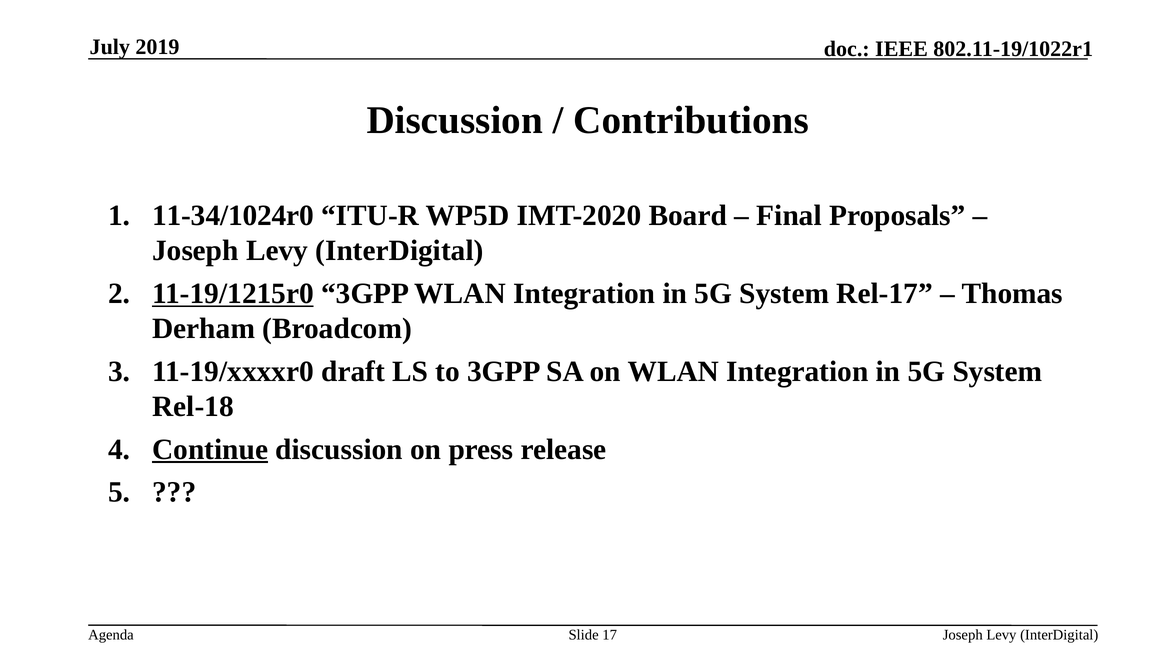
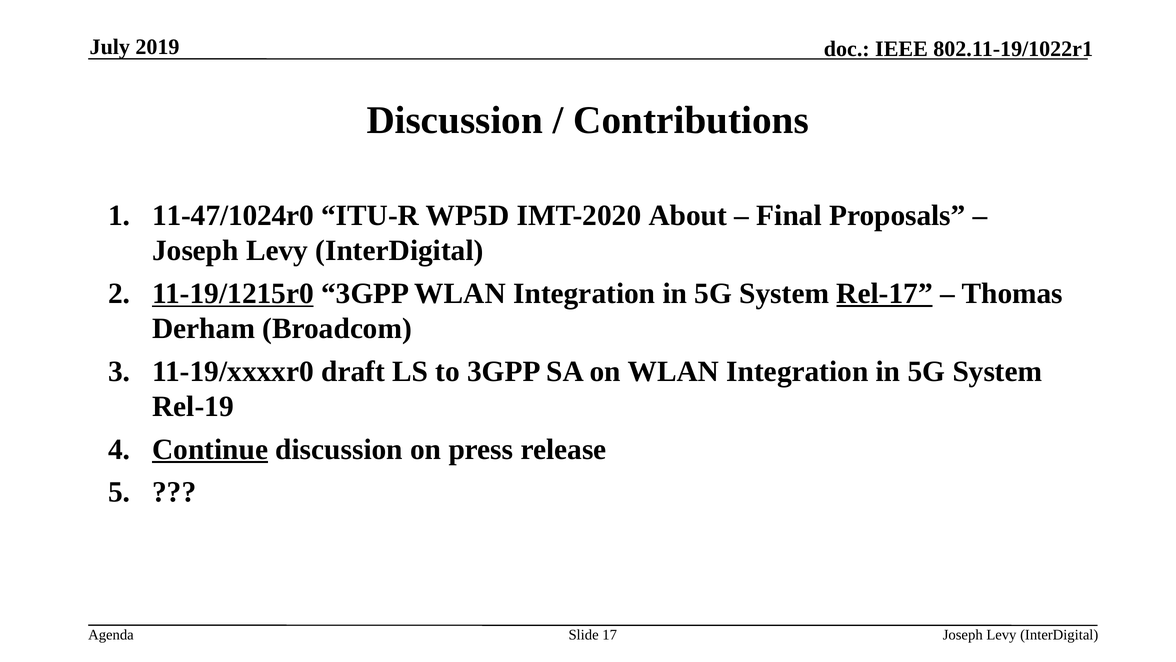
11-34/1024r0: 11-34/1024r0 -> 11-47/1024r0 (233, 215)
Board: Board -> About (688, 215)
Rel-17 underline: none -> present (885, 293)
Rel-18: Rel-18 -> Rel-19 (193, 406)
